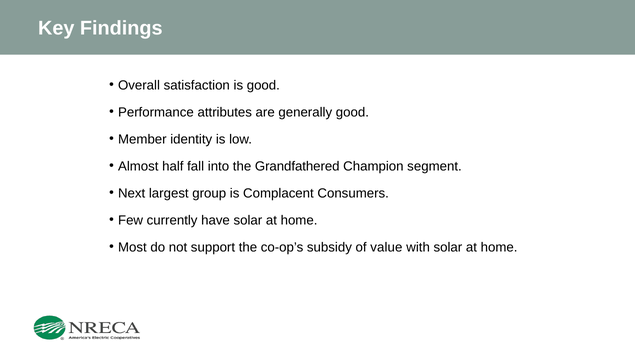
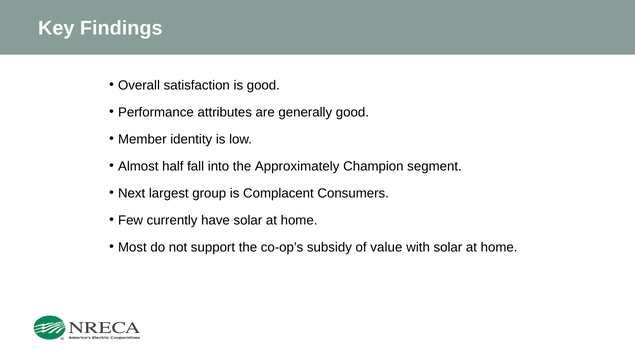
Grandfathered: Grandfathered -> Approximately (297, 166)
